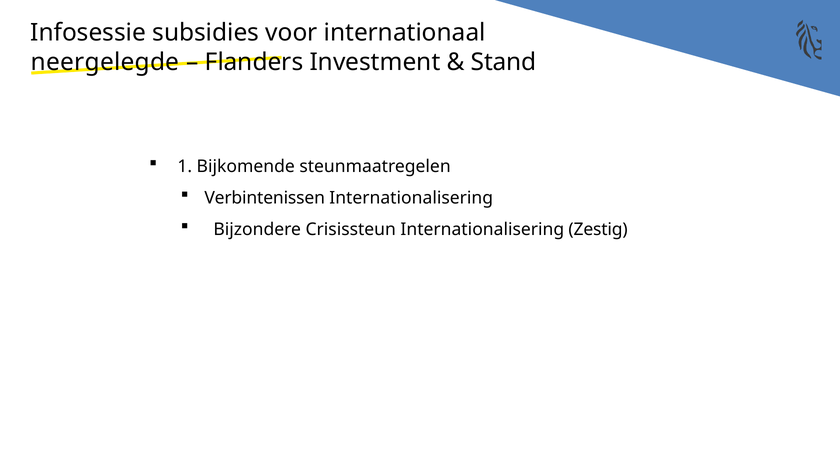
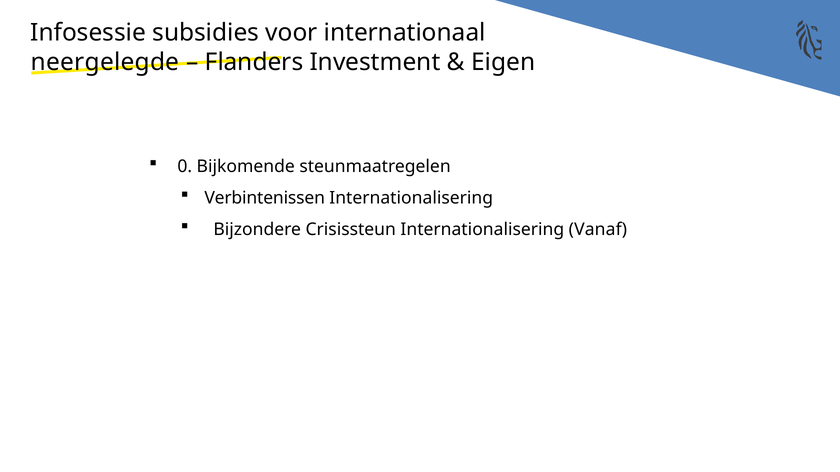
Stand: Stand -> Eigen (503, 62)
1: 1 -> 0 (185, 167)
Zestig: Zestig -> Vanaf (598, 230)
